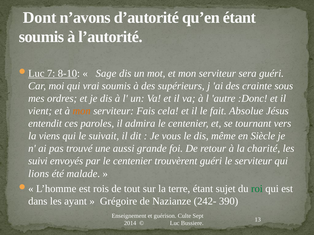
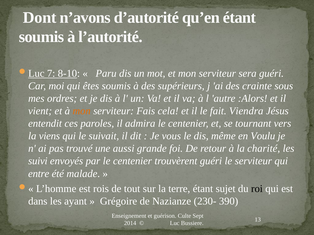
Sage: Sage -> Paru (106, 73)
vrai: vrai -> êtes (91, 86)
:Donc: :Donc -> :Alors (253, 99)
Absolue: Absolue -> Viendra (246, 111)
Siècle: Siècle -> Voulu (263, 136)
lions: lions -> entre (39, 174)
roi colour: green -> black (257, 189)
242-: 242- -> 230- (205, 202)
